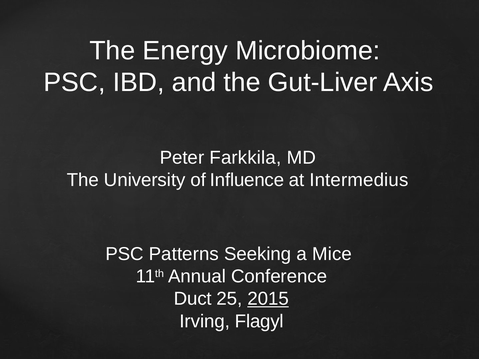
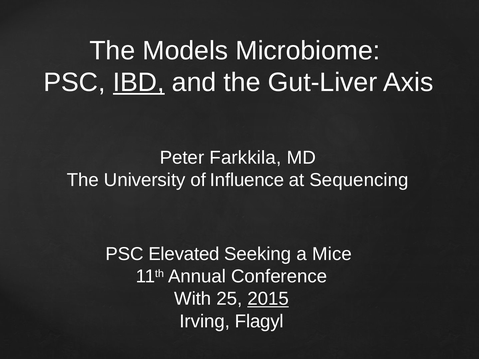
Energy: Energy -> Models (185, 51)
IBD underline: none -> present (139, 83)
Intermedius: Intermedius -> Sequencing (359, 180)
Patterns: Patterns -> Elevated (184, 254)
Duct: Duct -> With (193, 299)
